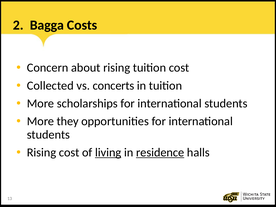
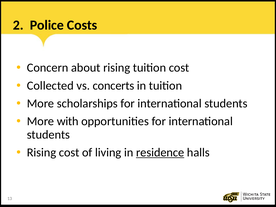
Bagga: Bagga -> Police (47, 25)
they: they -> with (68, 121)
living underline: present -> none (108, 152)
